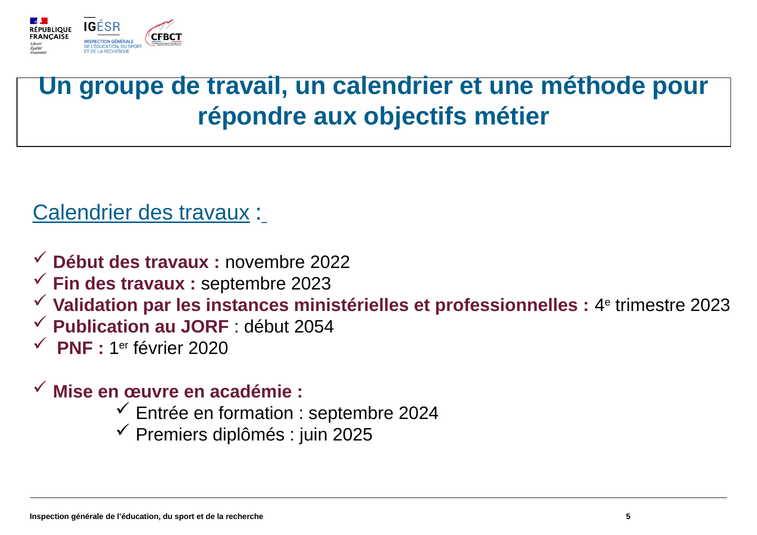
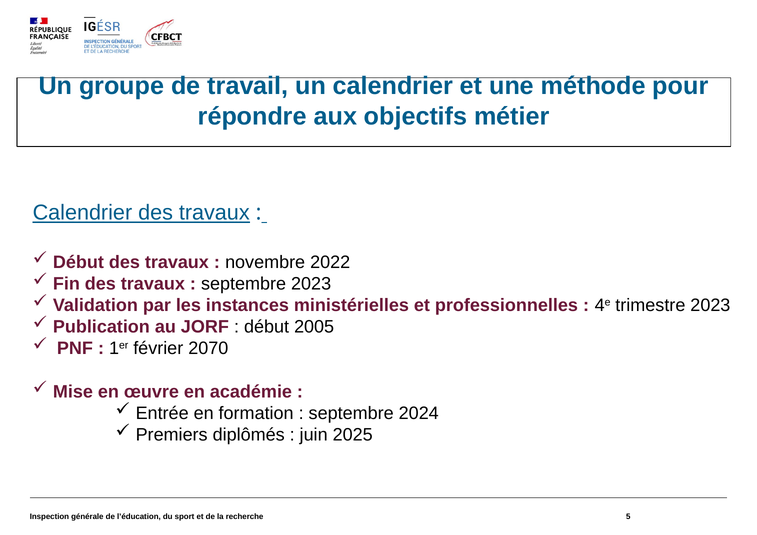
2054: 2054 -> 2005 (314, 327)
2020: 2020 -> 2070 (208, 349)
